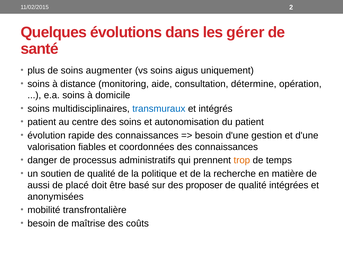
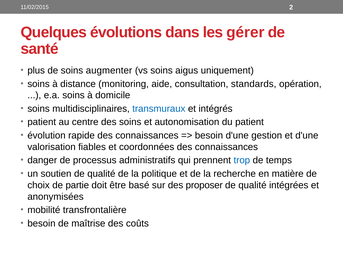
détermine: détermine -> standards (254, 84)
trop colour: orange -> blue (242, 160)
aussi: aussi -> choix (39, 185)
placé: placé -> partie (77, 185)
